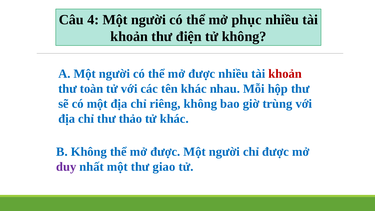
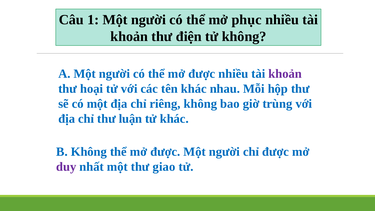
4: 4 -> 1 (93, 20)
khoản colour: red -> purple (285, 74)
toàn: toàn -> hoại (92, 89)
thảo: thảo -> luận (130, 119)
